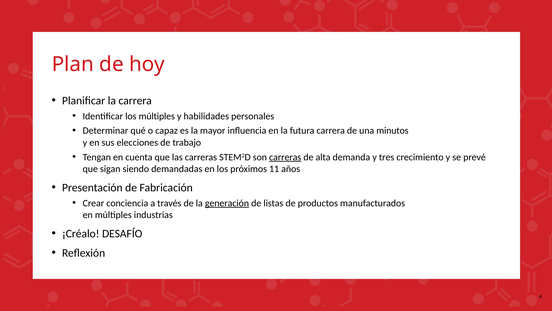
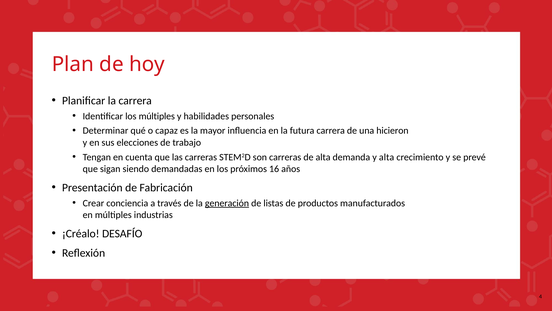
minutos: minutos -> hicieron (392, 131)
carreras underline: present -> none (285, 157)
y tres: tres -> alta (387, 157)
11: 11 -> 16 (274, 169)
